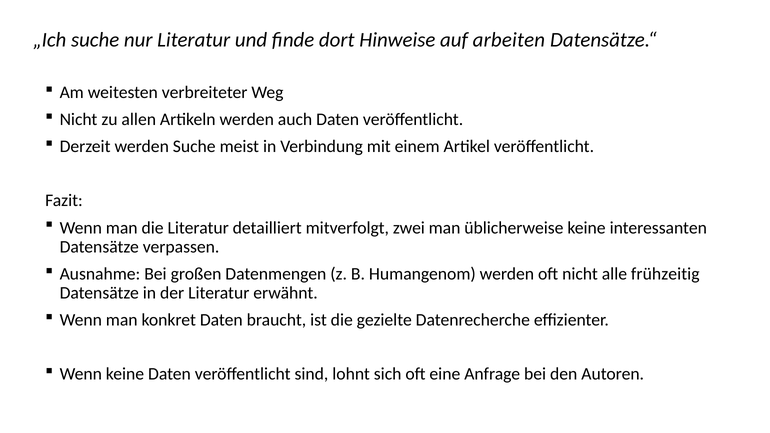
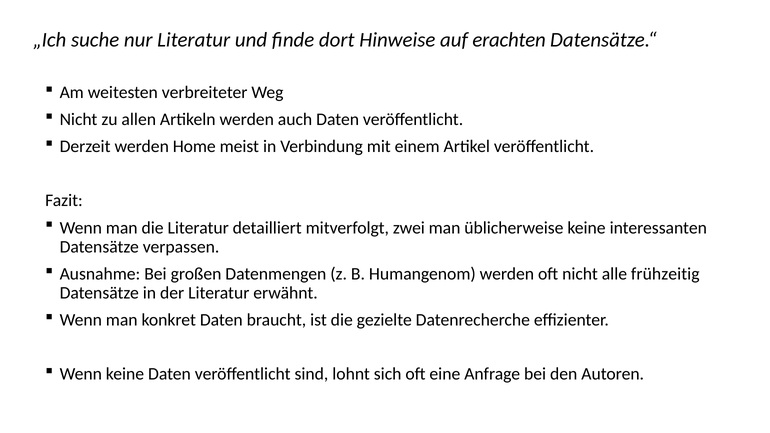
arbeiten: arbeiten -> erachten (509, 40)
werden Suche: Suche -> Home (194, 147)
